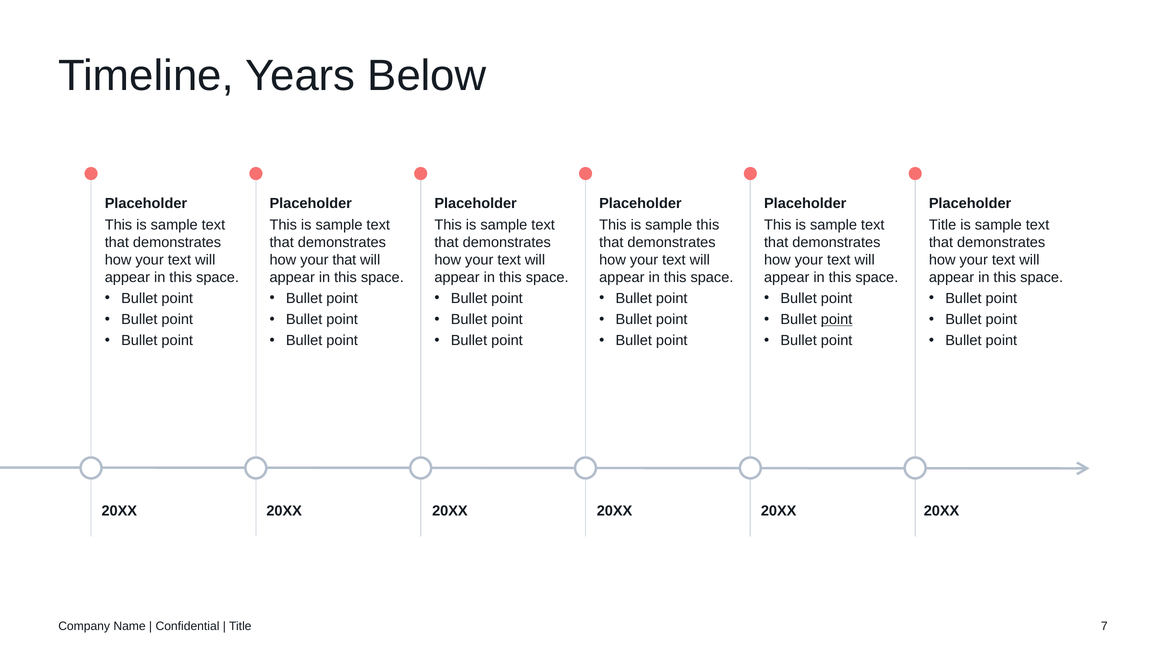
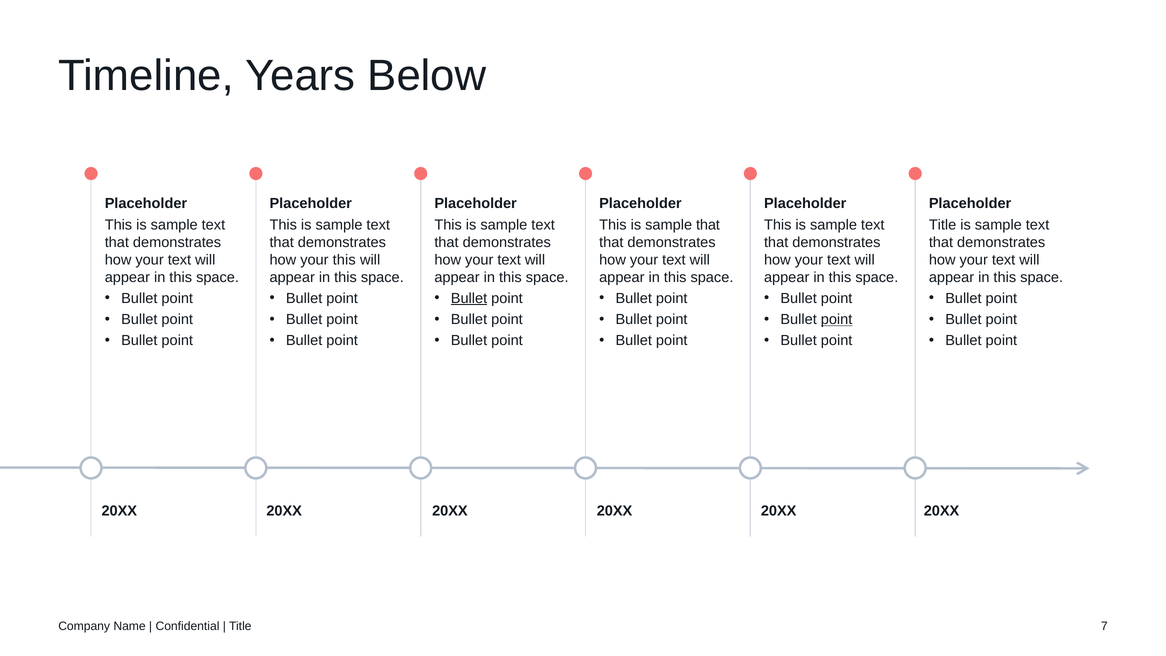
sample this: this -> that (708, 225)
your that: that -> this (344, 260)
Bullet underline: none -> present (469, 298)
